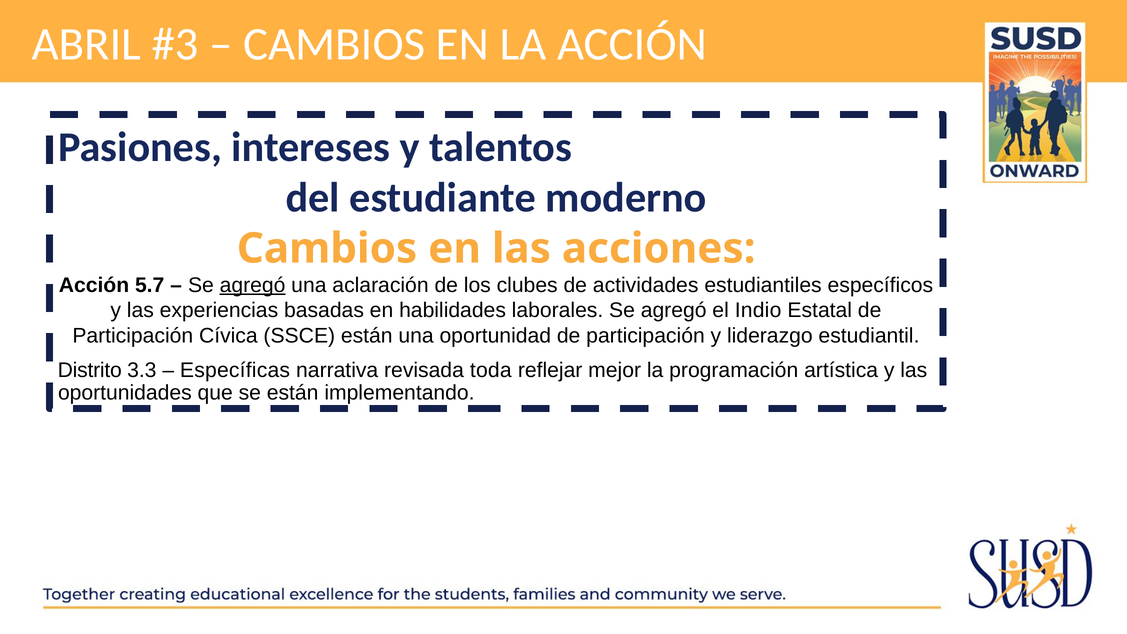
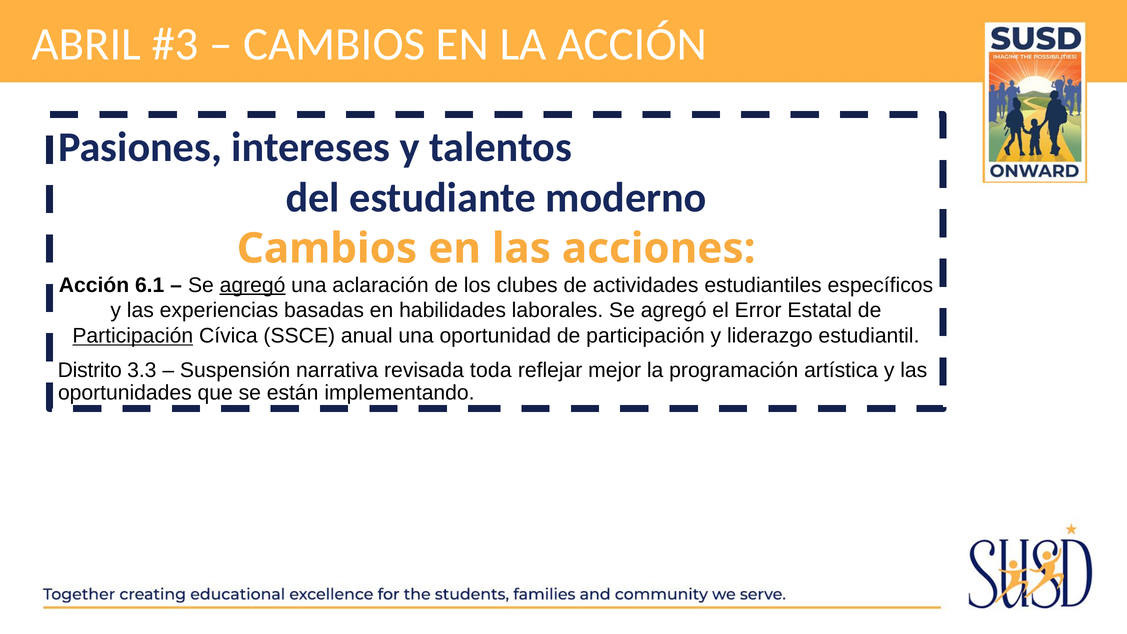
5.7: 5.7 -> 6.1 (150, 285)
Indio: Indio -> Error (758, 310)
Participación underline: none -> present (133, 336)
SSCE están: están -> anual (367, 336)
Específicas: Específicas -> Suspensión (235, 370)
